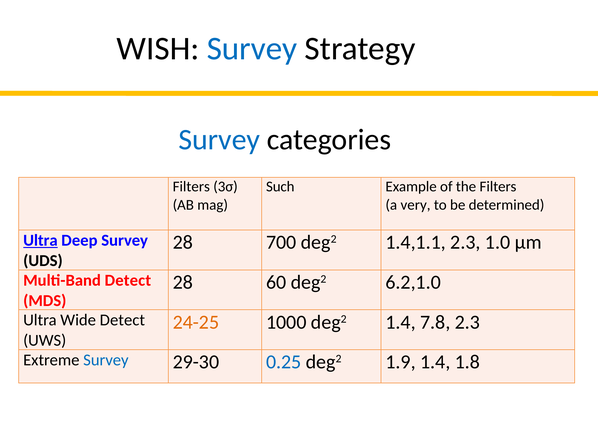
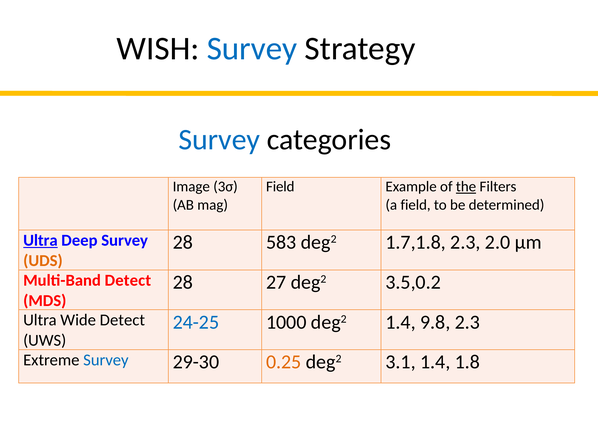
Filters: Filters -> Image (191, 187)
Such: Such -> Field (280, 187)
the underline: none -> present (466, 187)
a very: very -> field (416, 205)
700: 700 -> 583 (281, 243)
1.4,1.1: 1.4,1.1 -> 1.7,1.8 (416, 243)
1.0: 1.0 -> 2.0 (498, 243)
UDS colour: black -> orange (43, 261)
60: 60 -> 27 (276, 283)
6.2,1.0: 6.2,1.0 -> 3.5,0.2 (413, 283)
24-25 colour: orange -> blue (196, 322)
7.8: 7.8 -> 9.8 (435, 322)
0.25 colour: blue -> orange (284, 362)
1.9: 1.9 -> 3.1 (401, 362)
